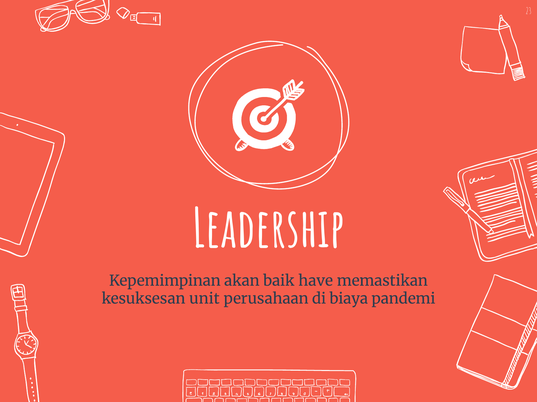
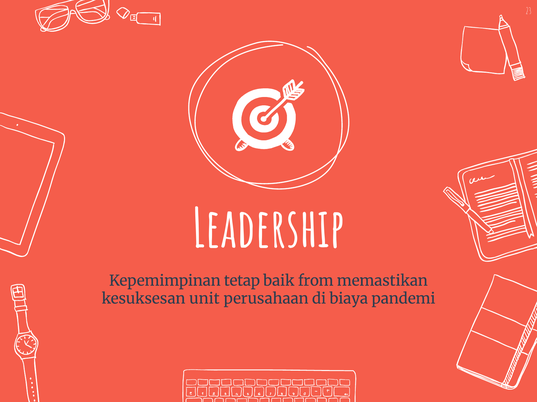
akan: akan -> tetap (242, 281)
have: have -> from (316, 281)
